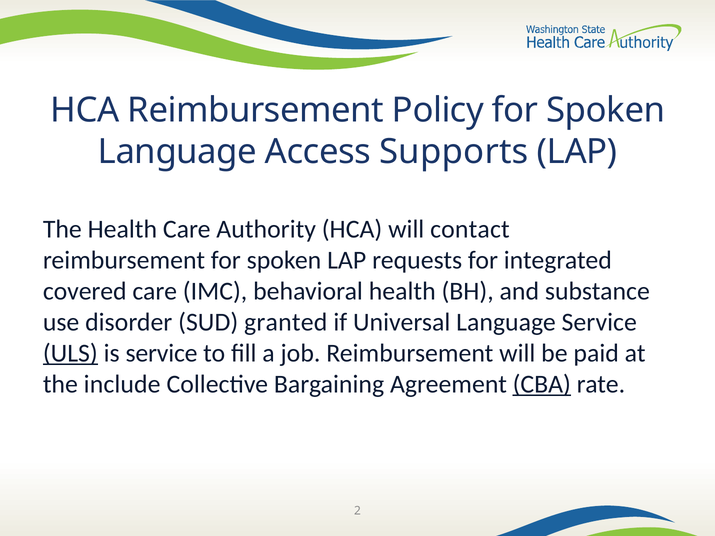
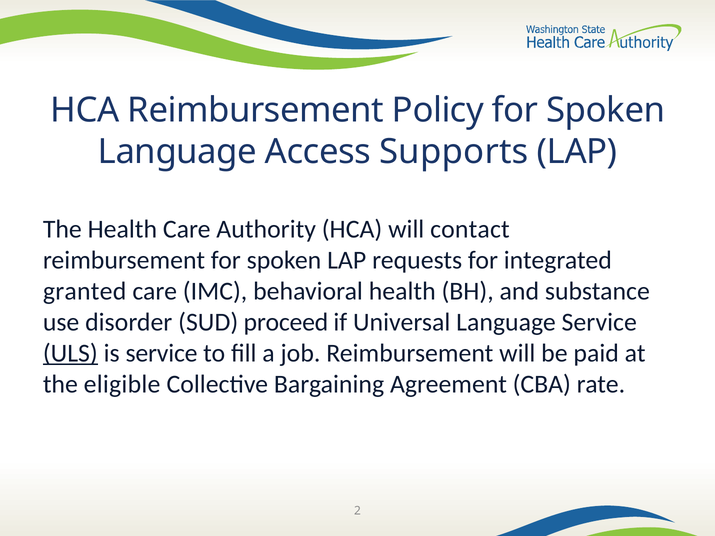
covered: covered -> granted (85, 291)
granted: granted -> proceed (286, 322)
include: include -> eligible (122, 384)
CBA underline: present -> none (542, 384)
